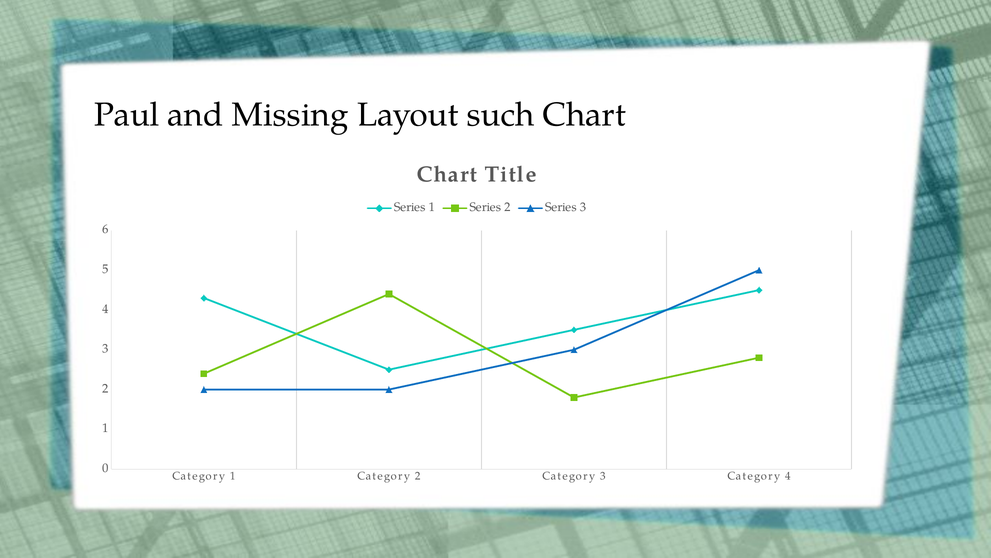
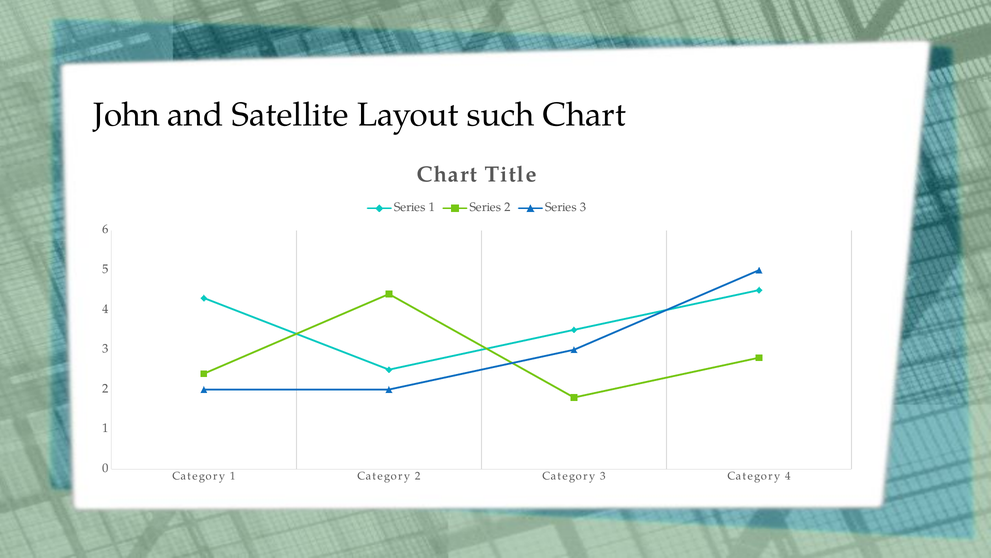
Paul: Paul -> John (127, 115)
Missing: Missing -> Satellite (290, 115)
